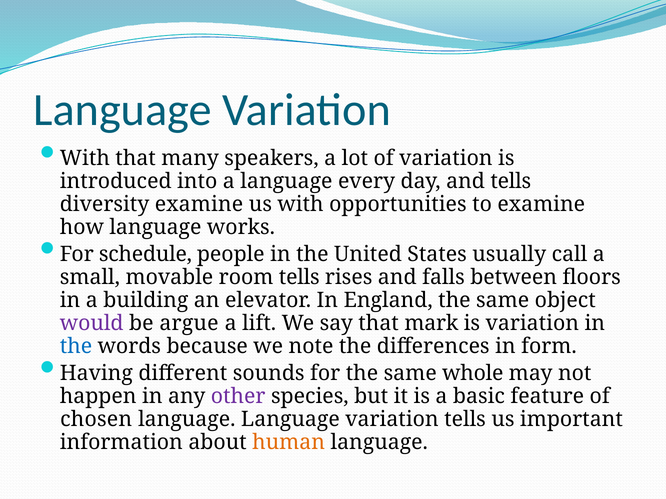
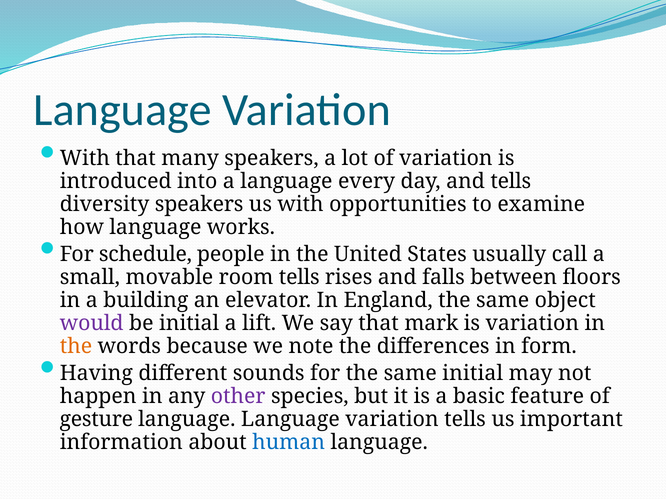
diversity examine: examine -> speakers (199, 204)
be argue: argue -> initial (189, 324)
the colour: blue -> orange (76, 347)
same whole: whole -> initial (473, 374)
chosen: chosen -> gesture (96, 420)
human colour: orange -> blue (289, 443)
